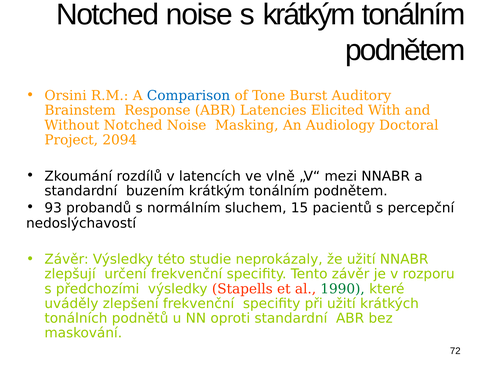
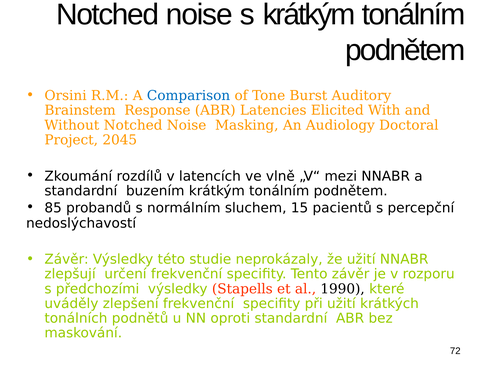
2094: 2094 -> 2045 (120, 140)
93: 93 -> 85 (53, 208)
1990 colour: green -> black (343, 288)
